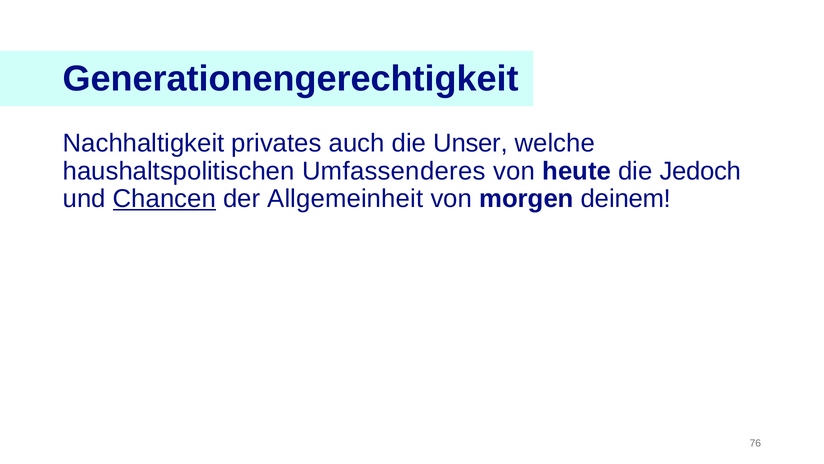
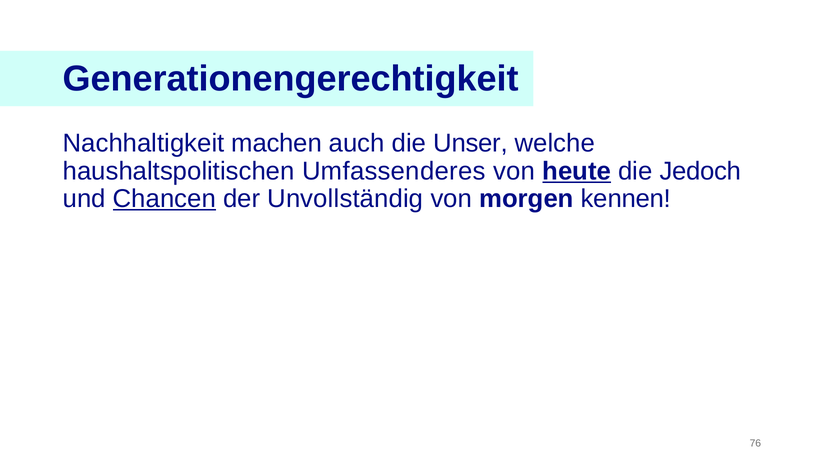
privates: privates -> machen (277, 143)
heute underline: none -> present (577, 171)
Allgemeinheit: Allgemeinheit -> Unvollständig (345, 199)
deinem: deinem -> kennen (626, 199)
